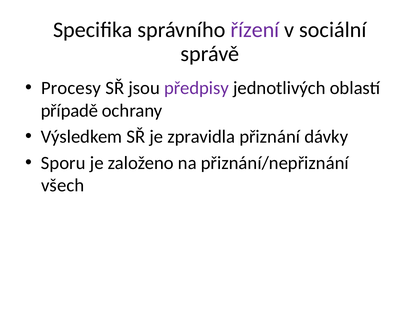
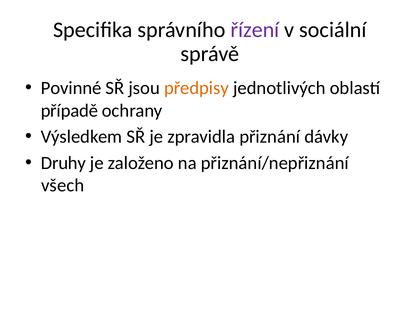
Procesy: Procesy -> Povinné (71, 88)
předpisy colour: purple -> orange (196, 88)
Sporu: Sporu -> Druhy (63, 163)
